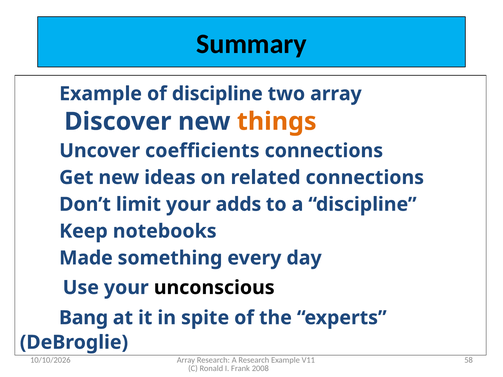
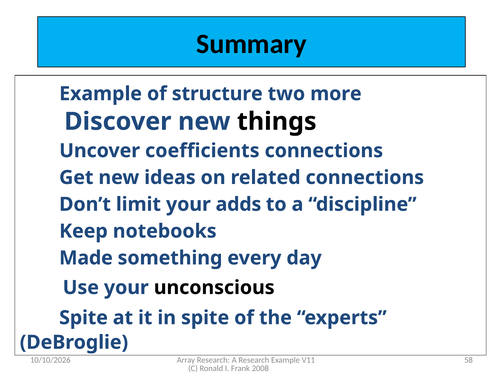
of discipline: discipline -> structure (217, 94)
two array: array -> more (336, 94)
things colour: orange -> black (277, 122)
Bang: Bang -> Spite (84, 318)
